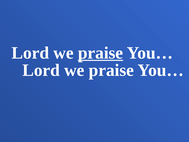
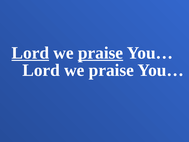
Lord underline: none -> present (30, 53)
